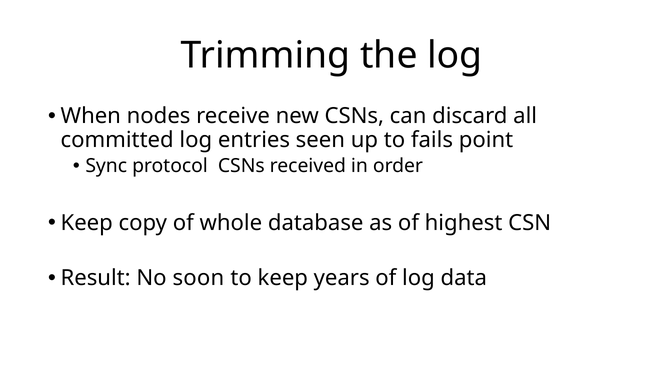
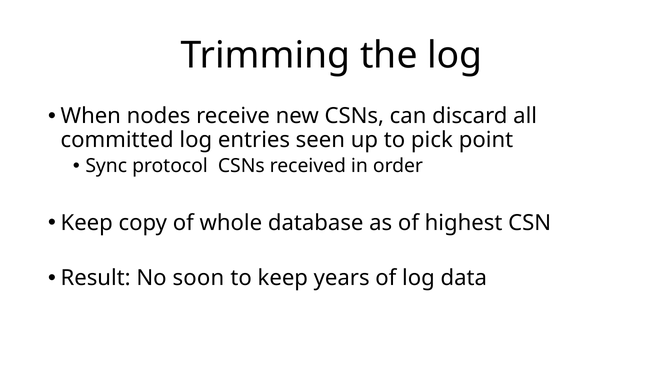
fails: fails -> pick (432, 140)
